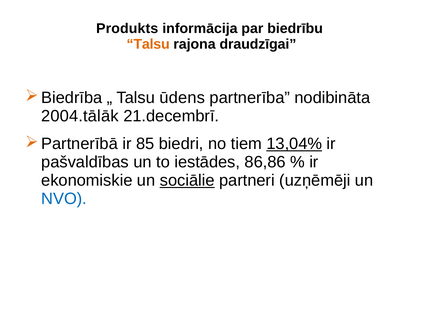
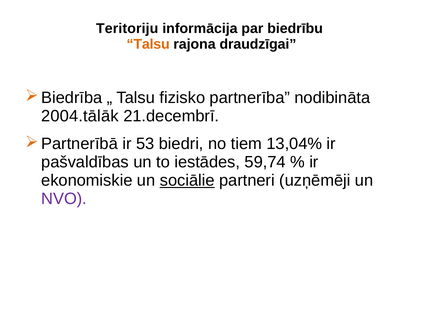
Produkts: Produkts -> Teritoriju (127, 28)
ūdens: ūdens -> fizisko (182, 98)
85: 85 -> 53 (145, 144)
13,04% underline: present -> none (294, 144)
86,86: 86,86 -> 59,74 (265, 162)
NVO colour: blue -> purple (64, 199)
